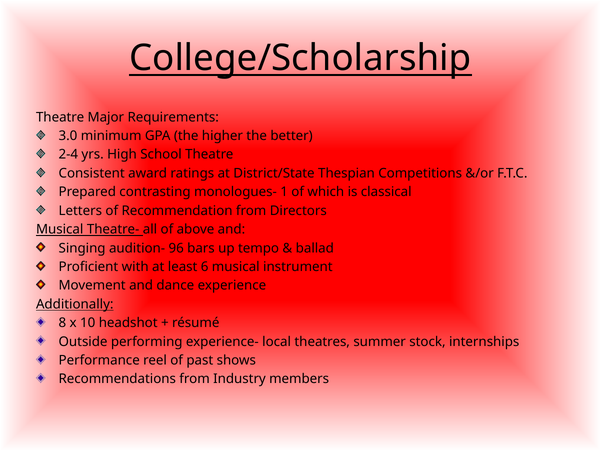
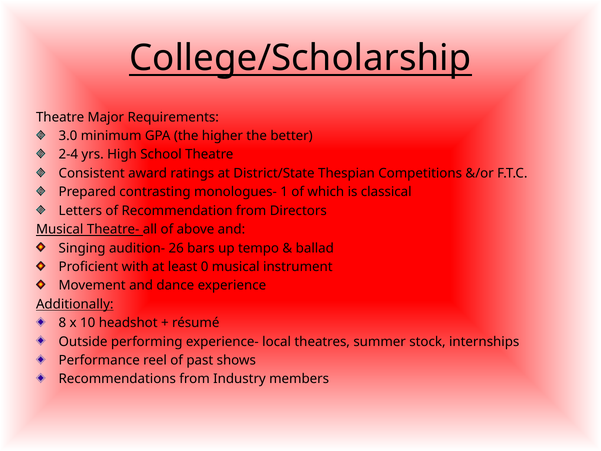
96: 96 -> 26 (176, 248)
6: 6 -> 0 (205, 267)
